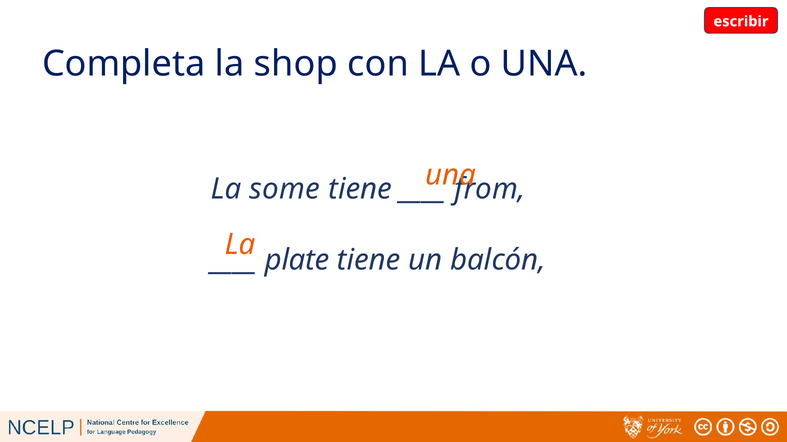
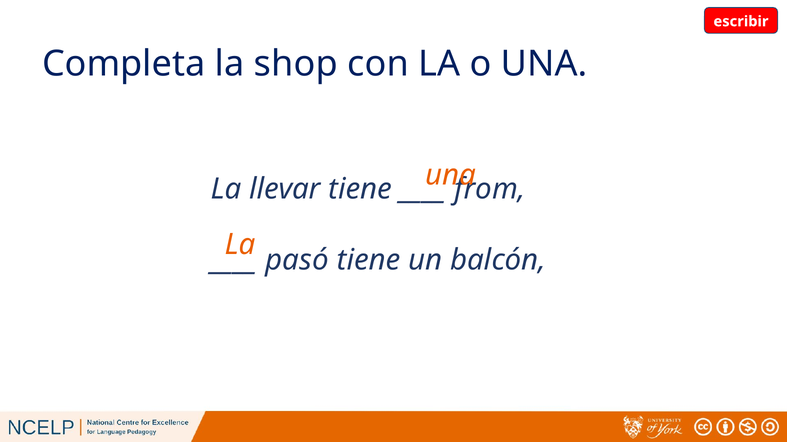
some: some -> llevar (285, 189)
plate: plate -> pasó (297, 260)
